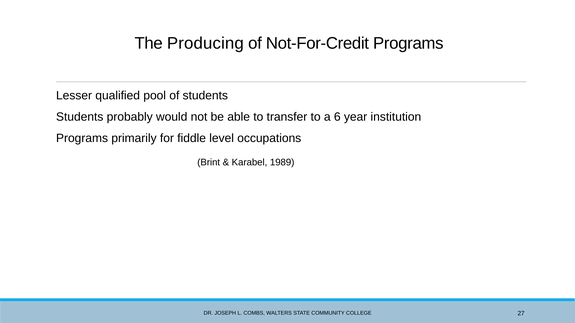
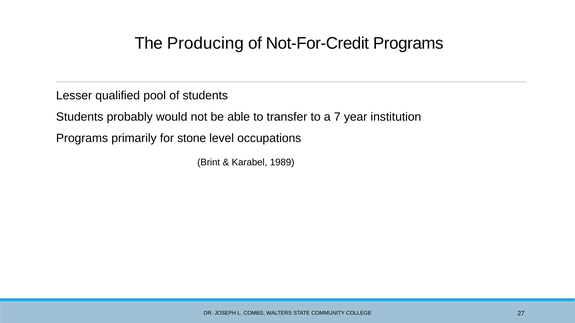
6: 6 -> 7 (337, 117)
fiddle: fiddle -> stone (192, 138)
